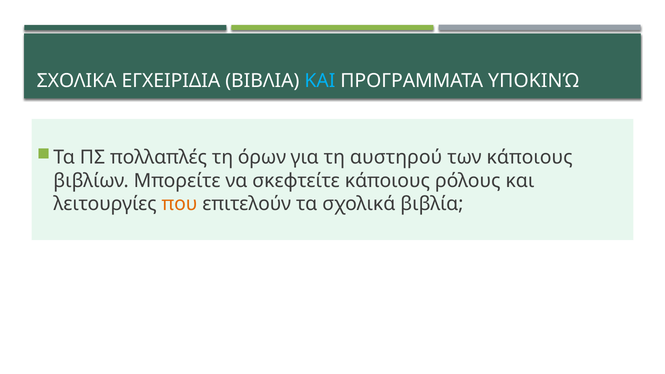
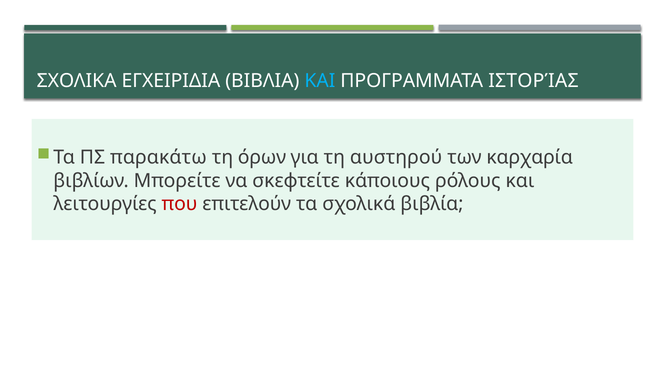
ΥΠΟΚΙΝΏ: ΥΠΟΚΙΝΏ -> ΙΣΤΟΡΊΑΣ (533, 81)
πολλαπλές: πολλαπλές -> παρακάτω (158, 158)
των κάποιους: κάποιους -> καρχαρία (530, 158)
που colour: orange -> red (180, 204)
